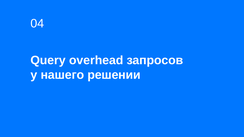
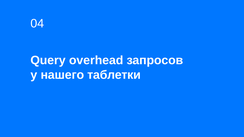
решении: решении -> таблетки (114, 75)
